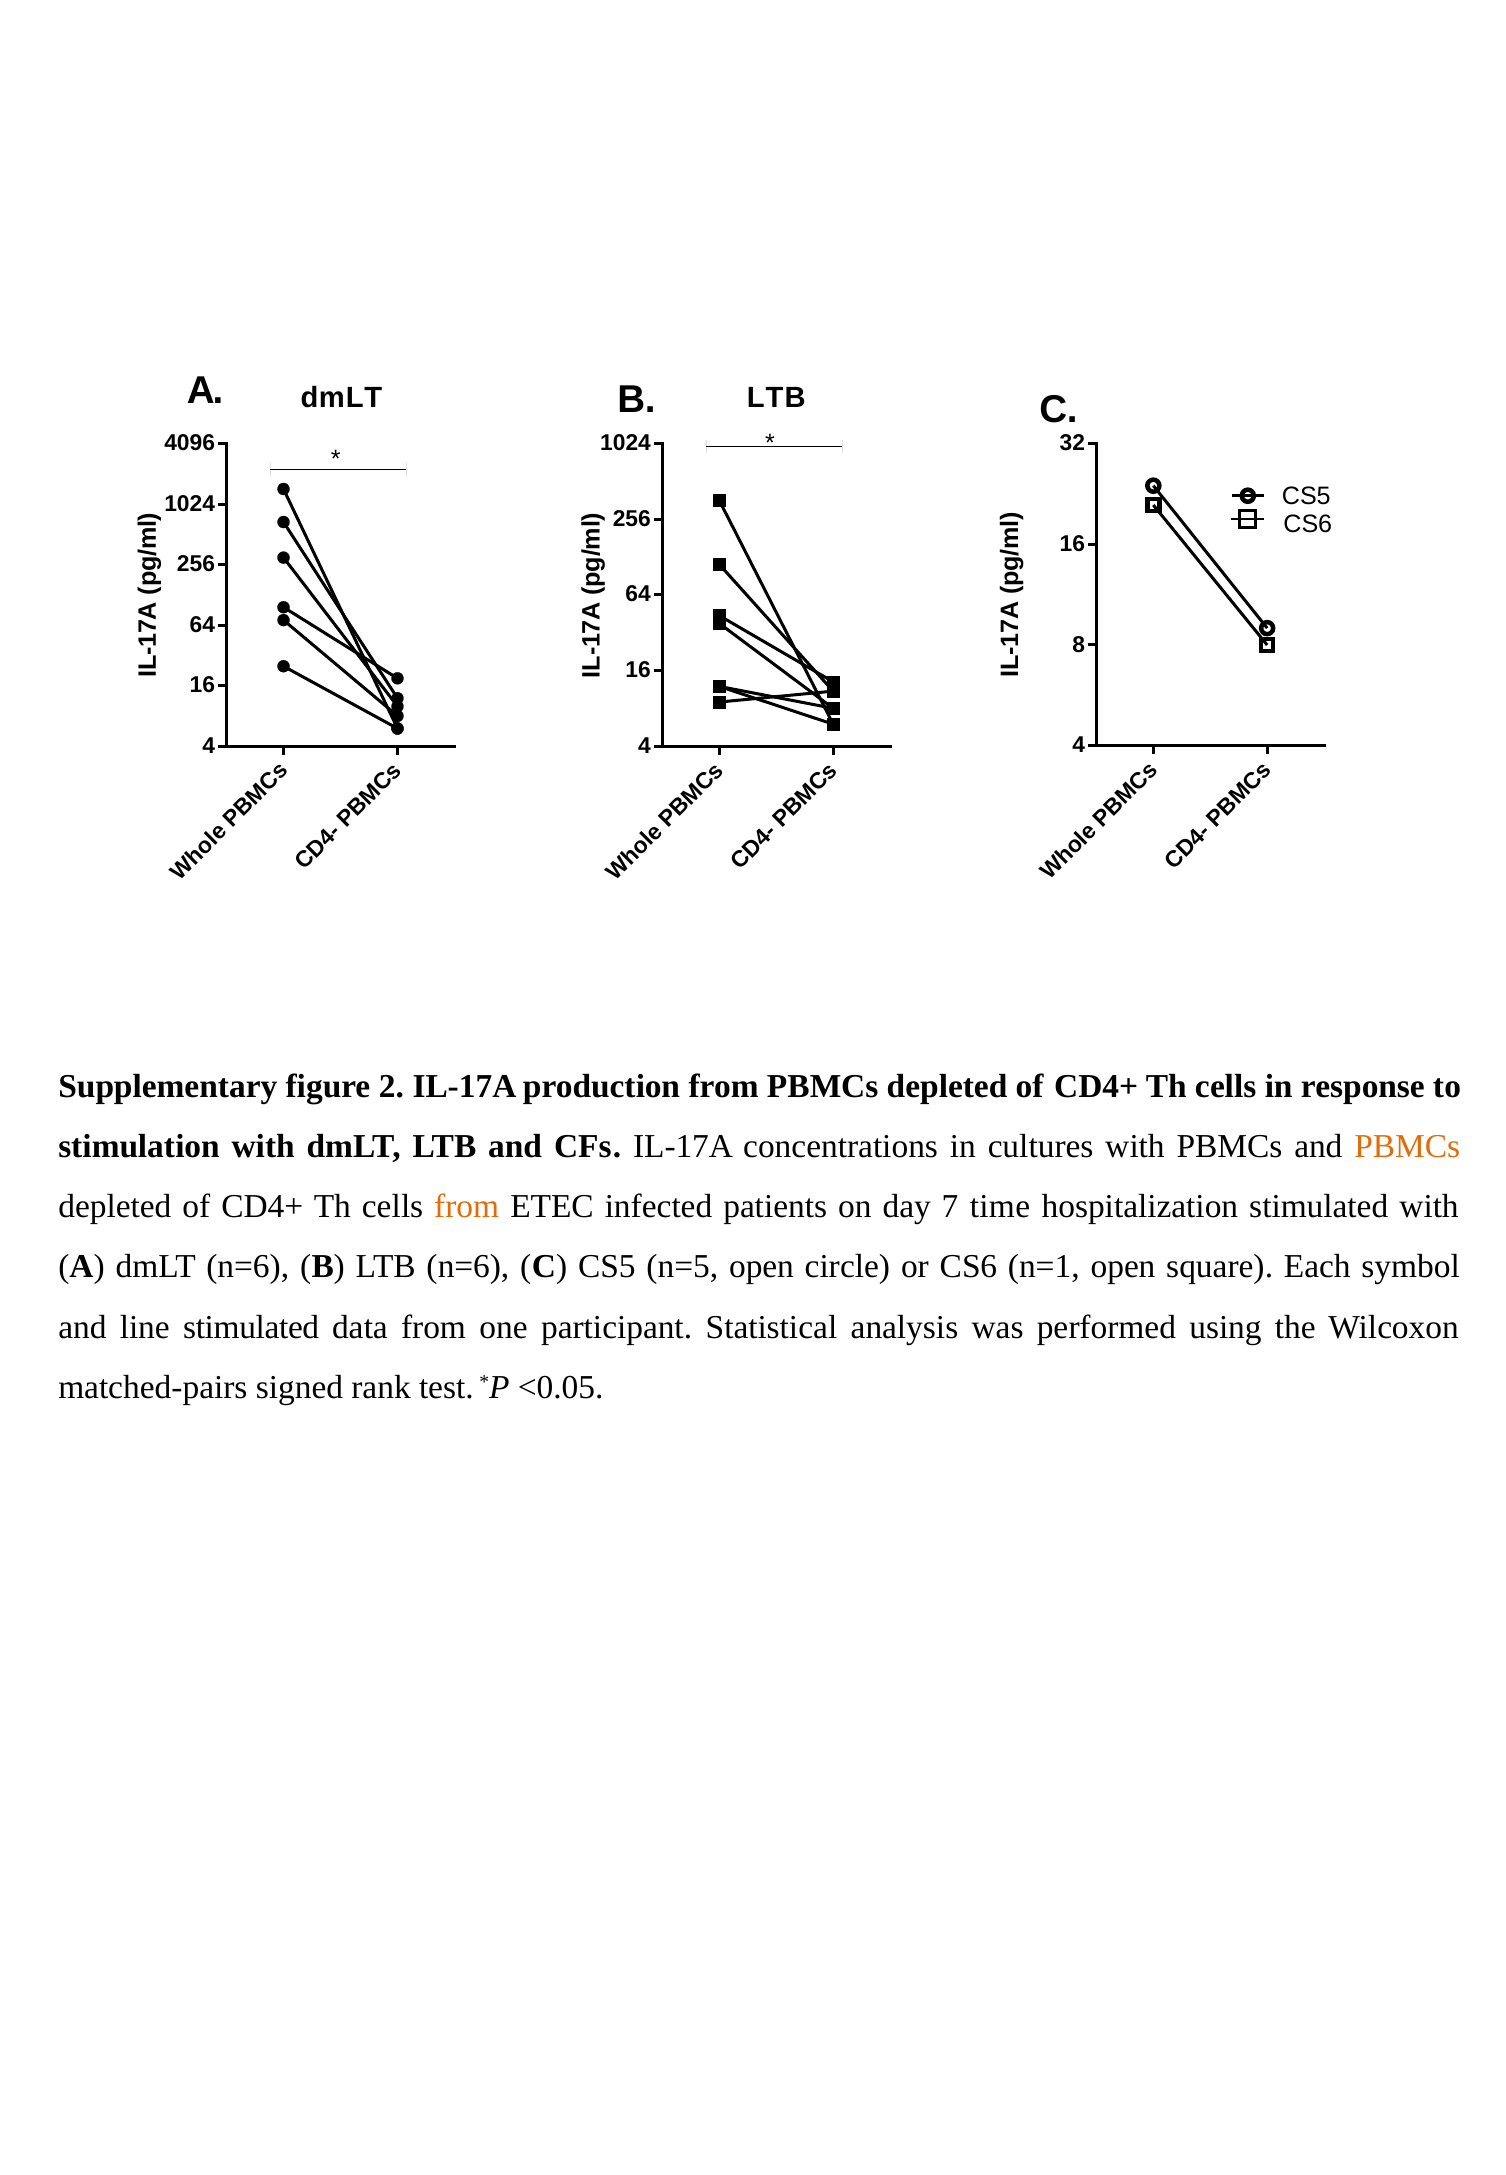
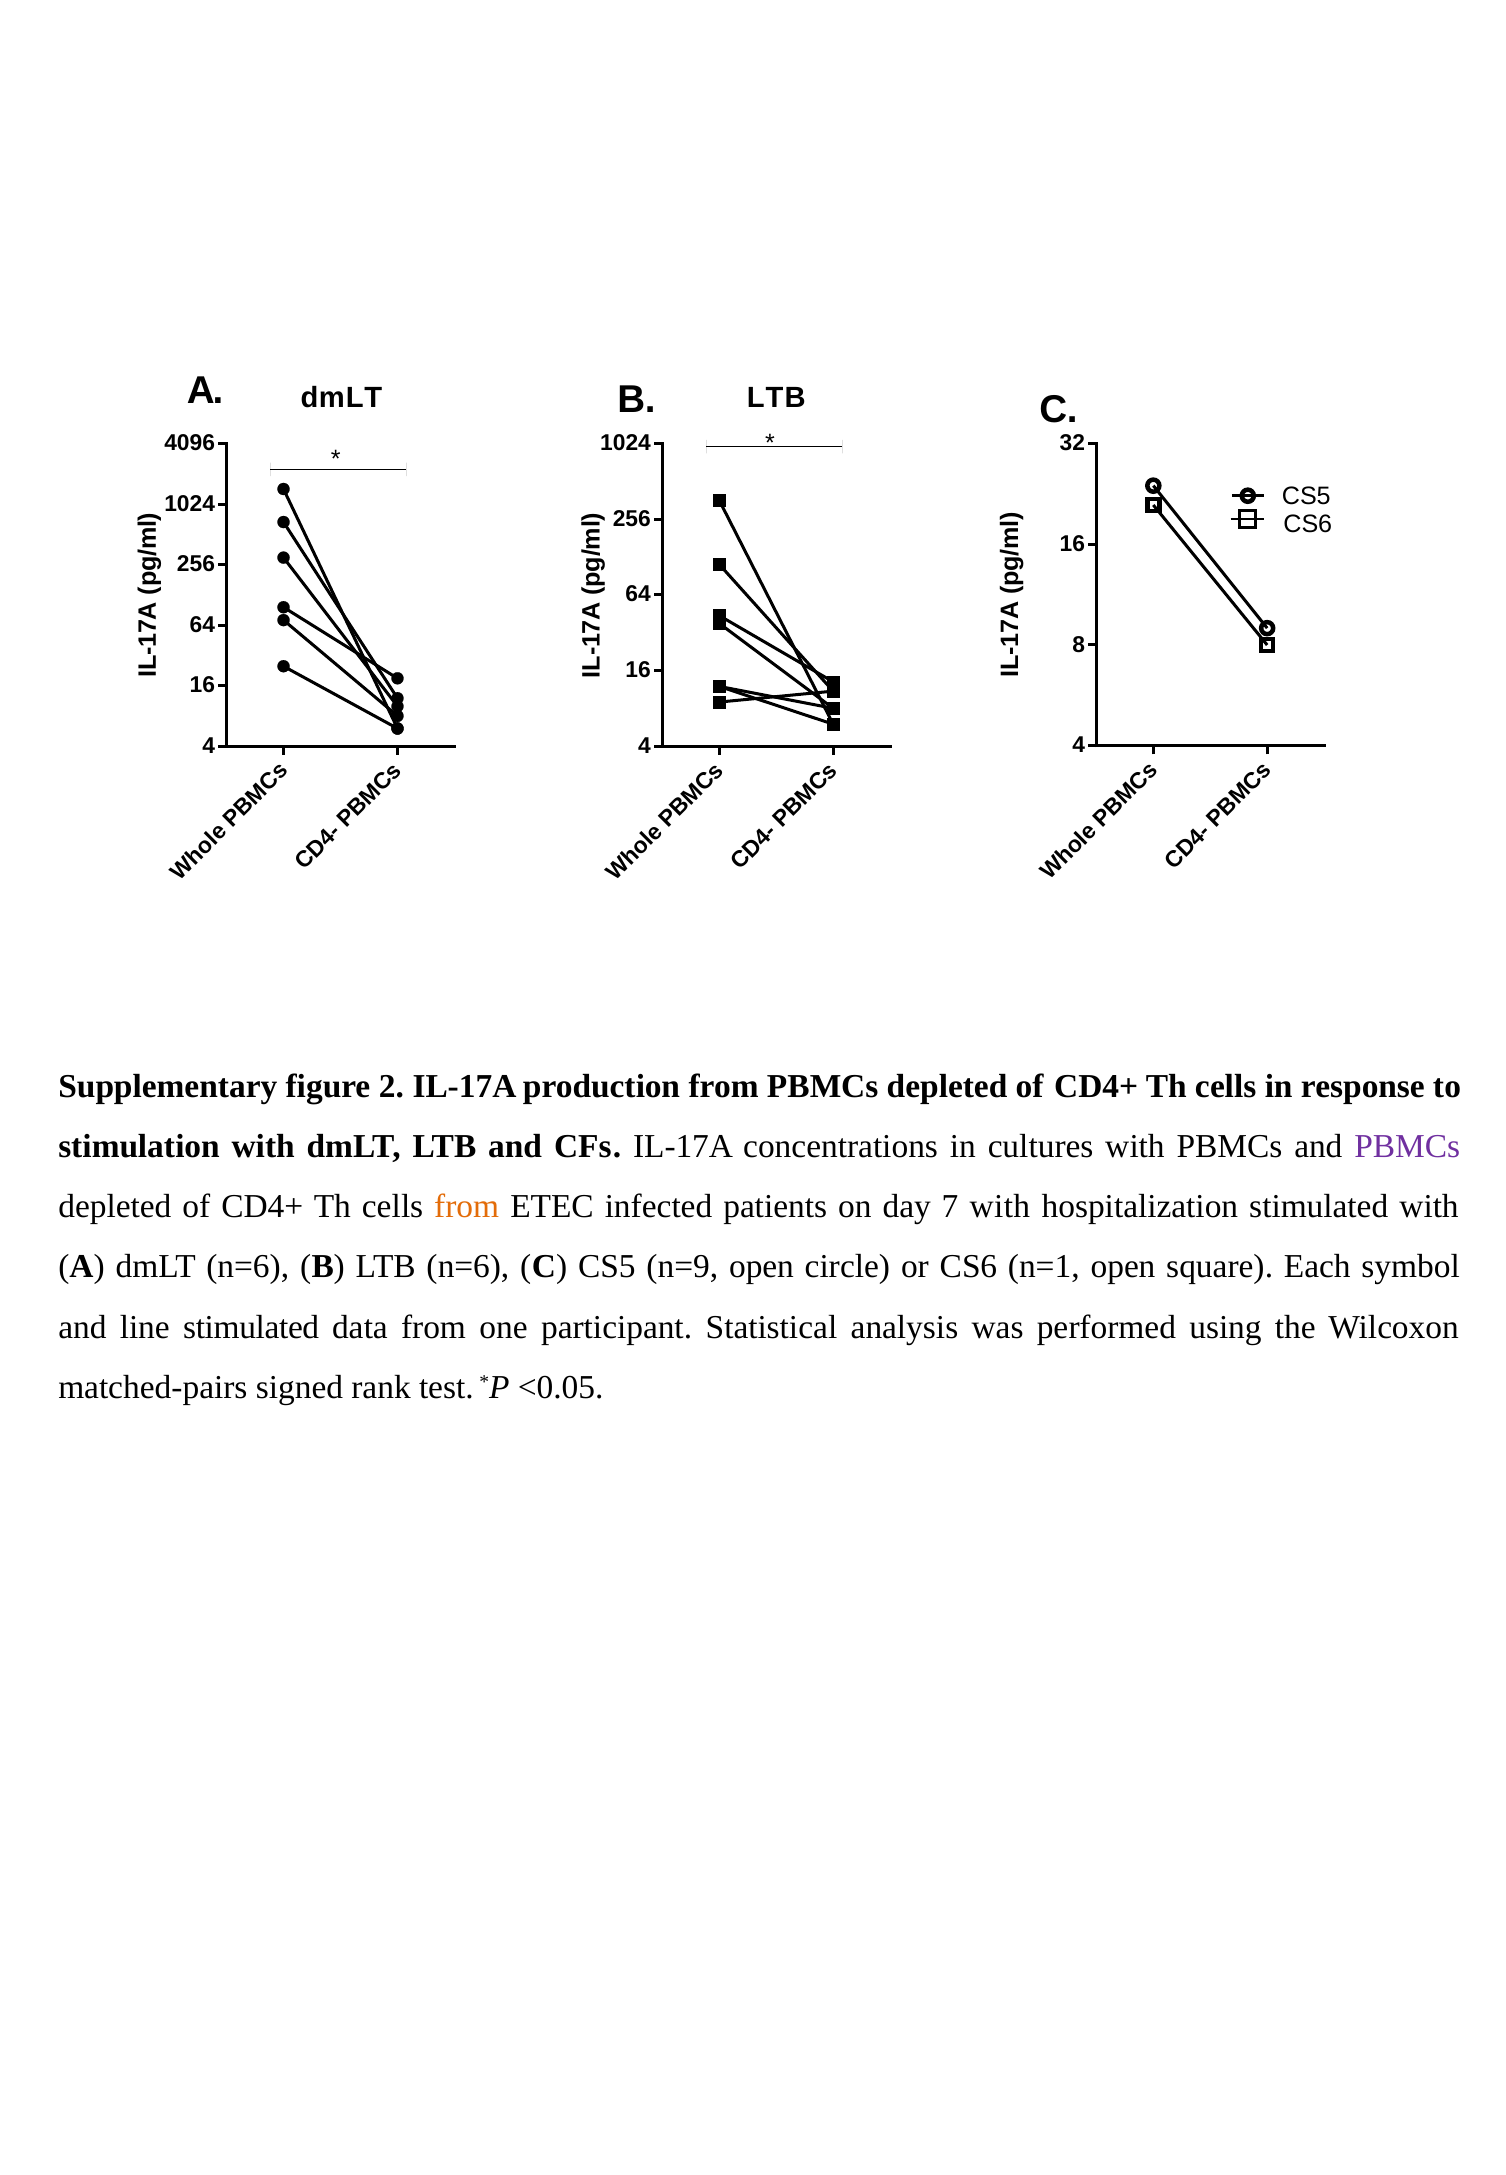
PBMCs colour: orange -> purple (1407, 1146)
7 time: time -> with (1000, 1207)
n=5: n=5 -> n=9 (682, 1267)
